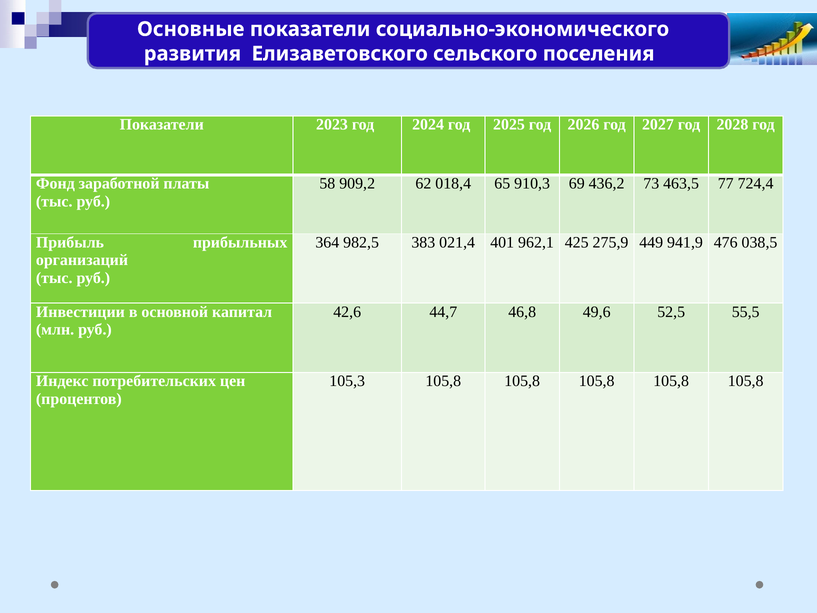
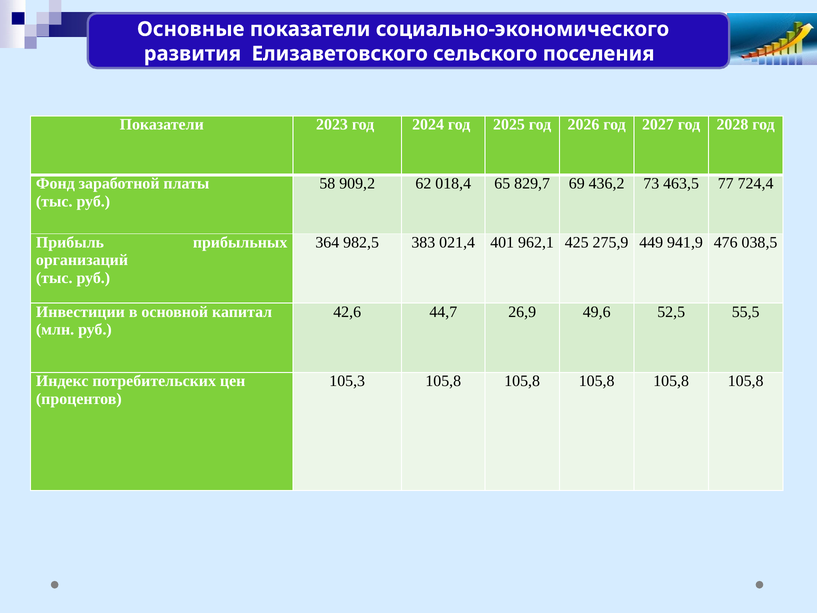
910,3: 910,3 -> 829,7 (532, 184)
46,8: 46,8 -> 26,9 (522, 312)
